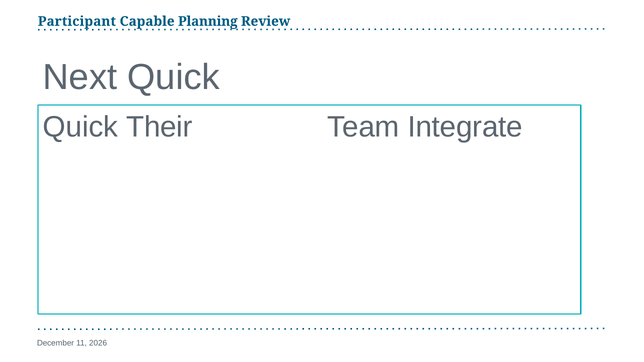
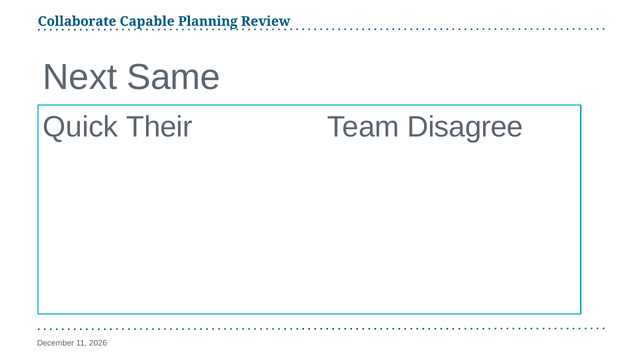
Participant: Participant -> Collaborate (77, 21)
Next Quick: Quick -> Same (174, 77)
Integrate: Integrate -> Disagree (465, 127)
